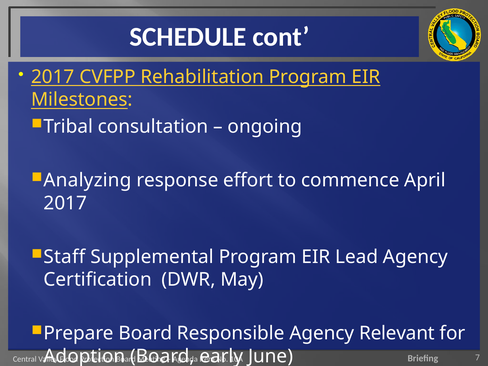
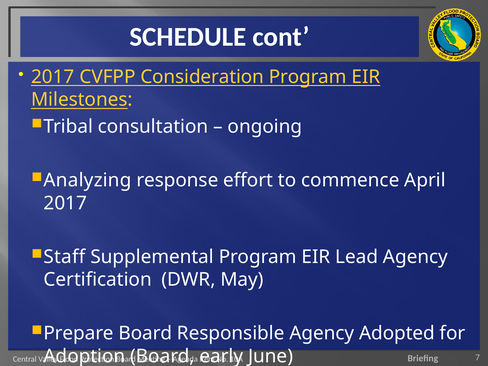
Rehabilitation: Rehabilitation -> Consideration (202, 77)
Relevant: Relevant -> Adopted (397, 333)
